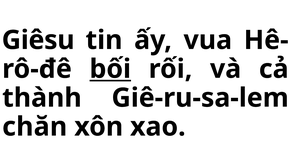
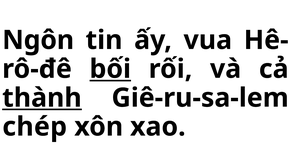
Giêsu: Giêsu -> Ngôn (38, 40)
thành underline: none -> present (42, 98)
chăn: chăn -> chép (35, 127)
